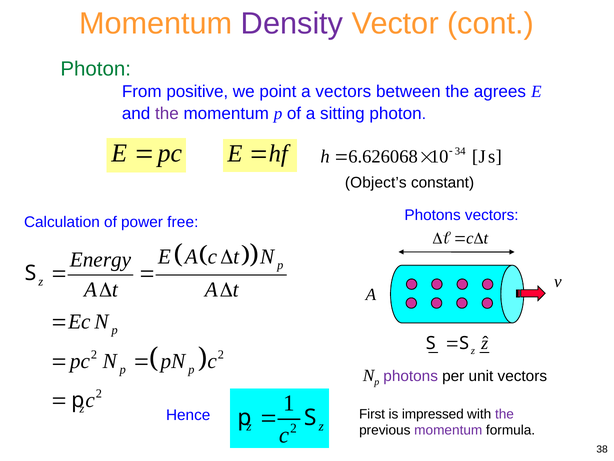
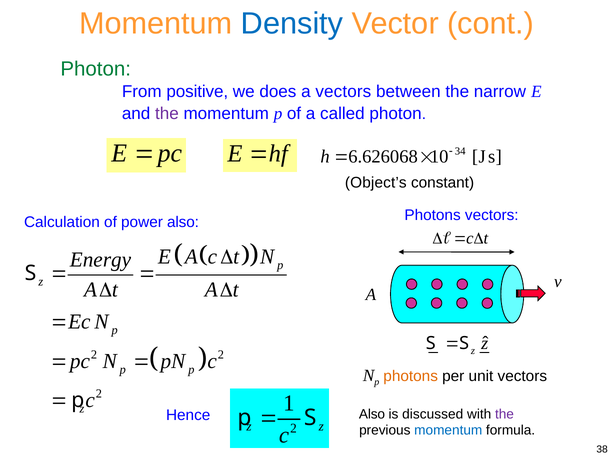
Density colour: purple -> blue (292, 24)
point: point -> does (278, 91)
agrees: agrees -> narrow (500, 91)
sitting: sitting -> called (342, 114)
power free: free -> also (183, 222)
photons colour: purple -> orange (411, 376)
Hence First: First -> Also (372, 414)
impressed: impressed -> discussed (433, 414)
momentum colour: purple -> blue (448, 430)
